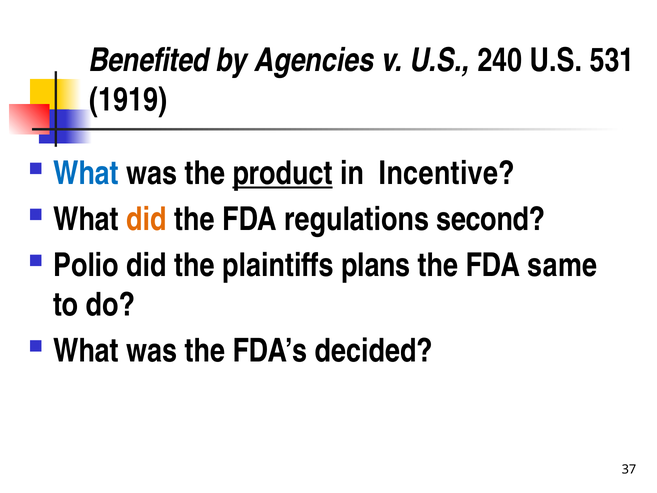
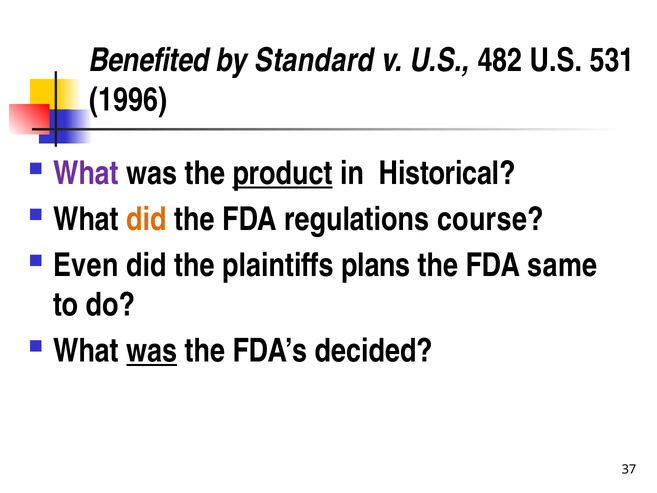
Agencies: Agencies -> Standard (314, 60)
240: 240 -> 482 (500, 60)
1919: 1919 -> 1996 (128, 100)
What colour: blue -> purple (86, 173)
Incentive: Incentive -> Historical (447, 173)
second: second -> course (490, 219)
Polio: Polio -> Even (86, 265)
was underline: none -> present (152, 351)
